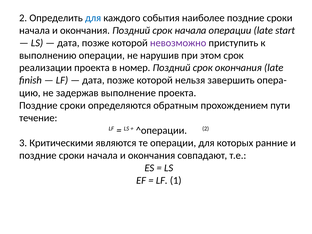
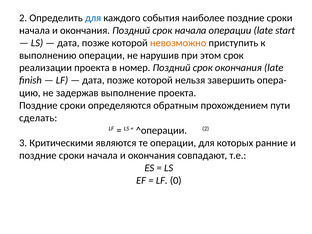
невозможно colour: purple -> orange (178, 43)
течение: течение -> сделать (38, 118)
1: 1 -> 0 (176, 180)
